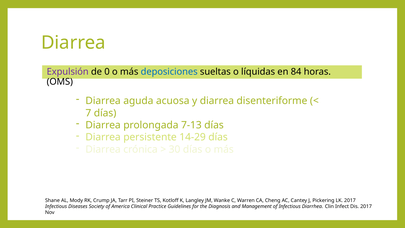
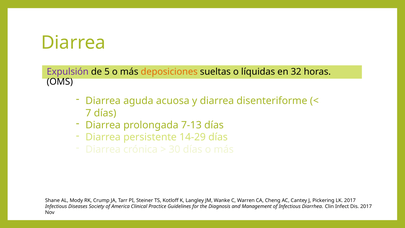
0: 0 -> 5 (107, 72)
deposiciones colour: blue -> orange (169, 72)
84: 84 -> 32 (296, 72)
